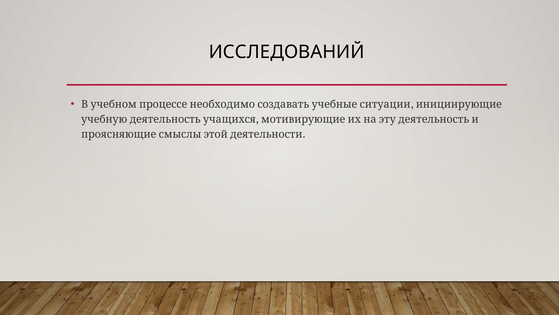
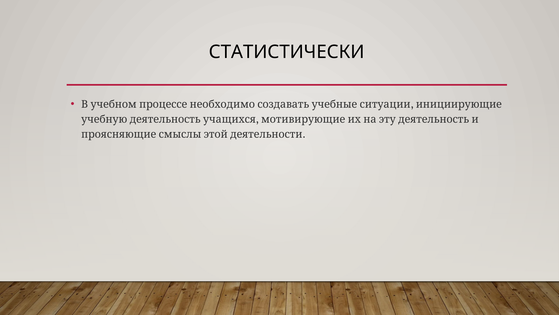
ИССЛЕДОВАНИЙ: ИССЛЕДОВАНИЙ -> СТАТИСТИЧЕСКИ (287, 52)
